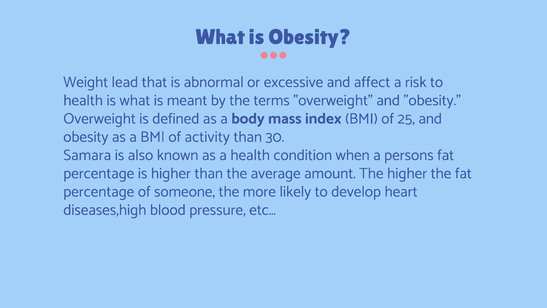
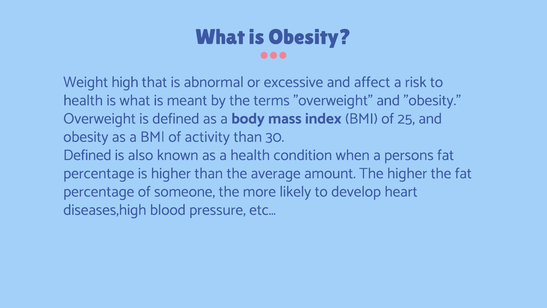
lead: lead -> high (125, 82)
Samara: Samara -> Defined (87, 155)
